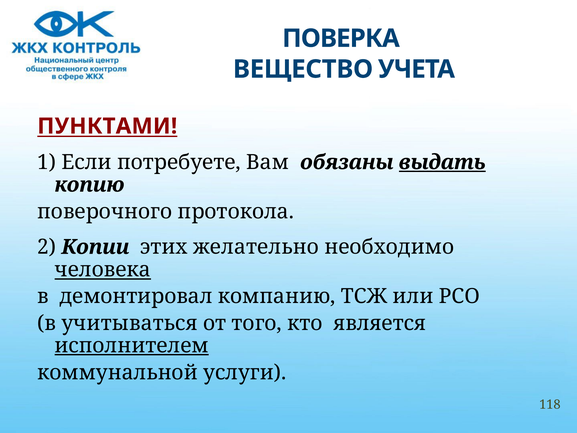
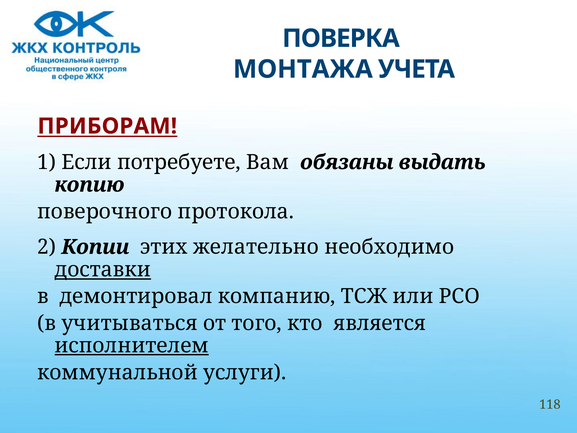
ВЕЩЕСТВО: ВЕЩЕСТВО -> МОНТАЖА (303, 69)
ПУНКТАМИ: ПУНКТАМИ -> ПРИБОРАМ (107, 126)
выдать underline: present -> none (442, 162)
человека: человека -> доставки (103, 269)
